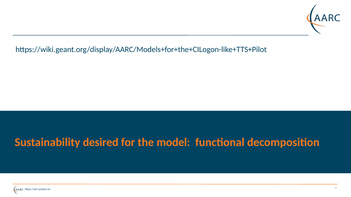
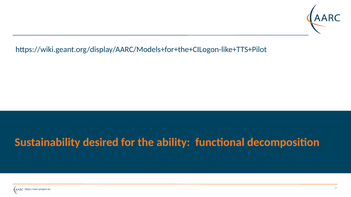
model: model -> ability (173, 143)
